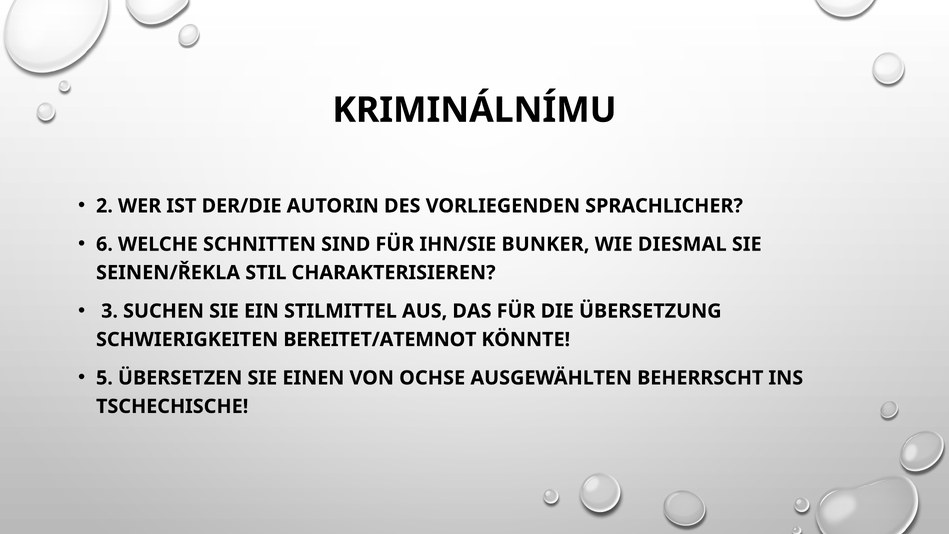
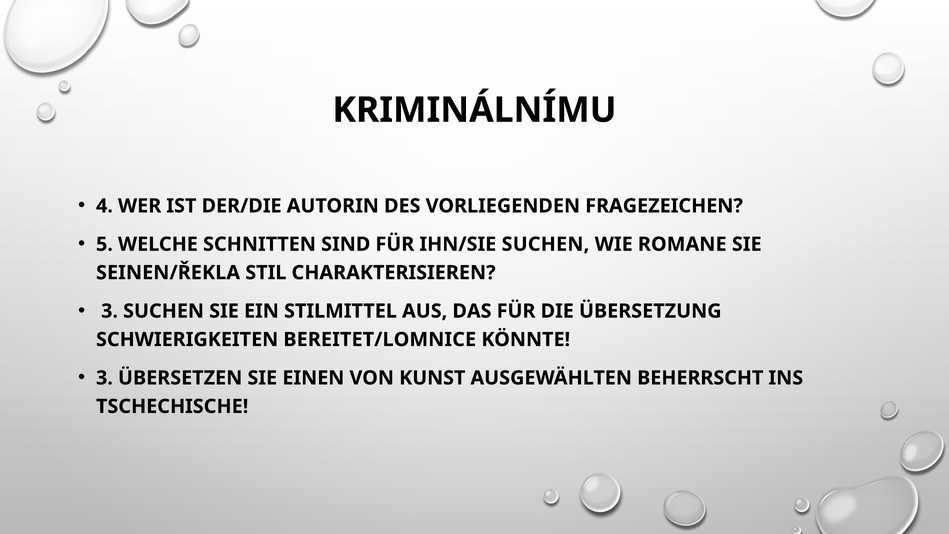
2: 2 -> 4 (104, 206)
SPRACHLICHER: SPRACHLICHER -> FRAGEZEICHEN (664, 206)
6: 6 -> 5 (104, 244)
IHN/SIE BUNKER: BUNKER -> SUCHEN (545, 244)
DIESMAL: DIESMAL -> ROMANE (682, 244)
BEREITET/ATEMNOT: BEREITET/ATEMNOT -> BEREITET/LOMNICE (380, 339)
5: 5 -> 3 (104, 378)
OCHSE: OCHSE -> KUNST (432, 378)
